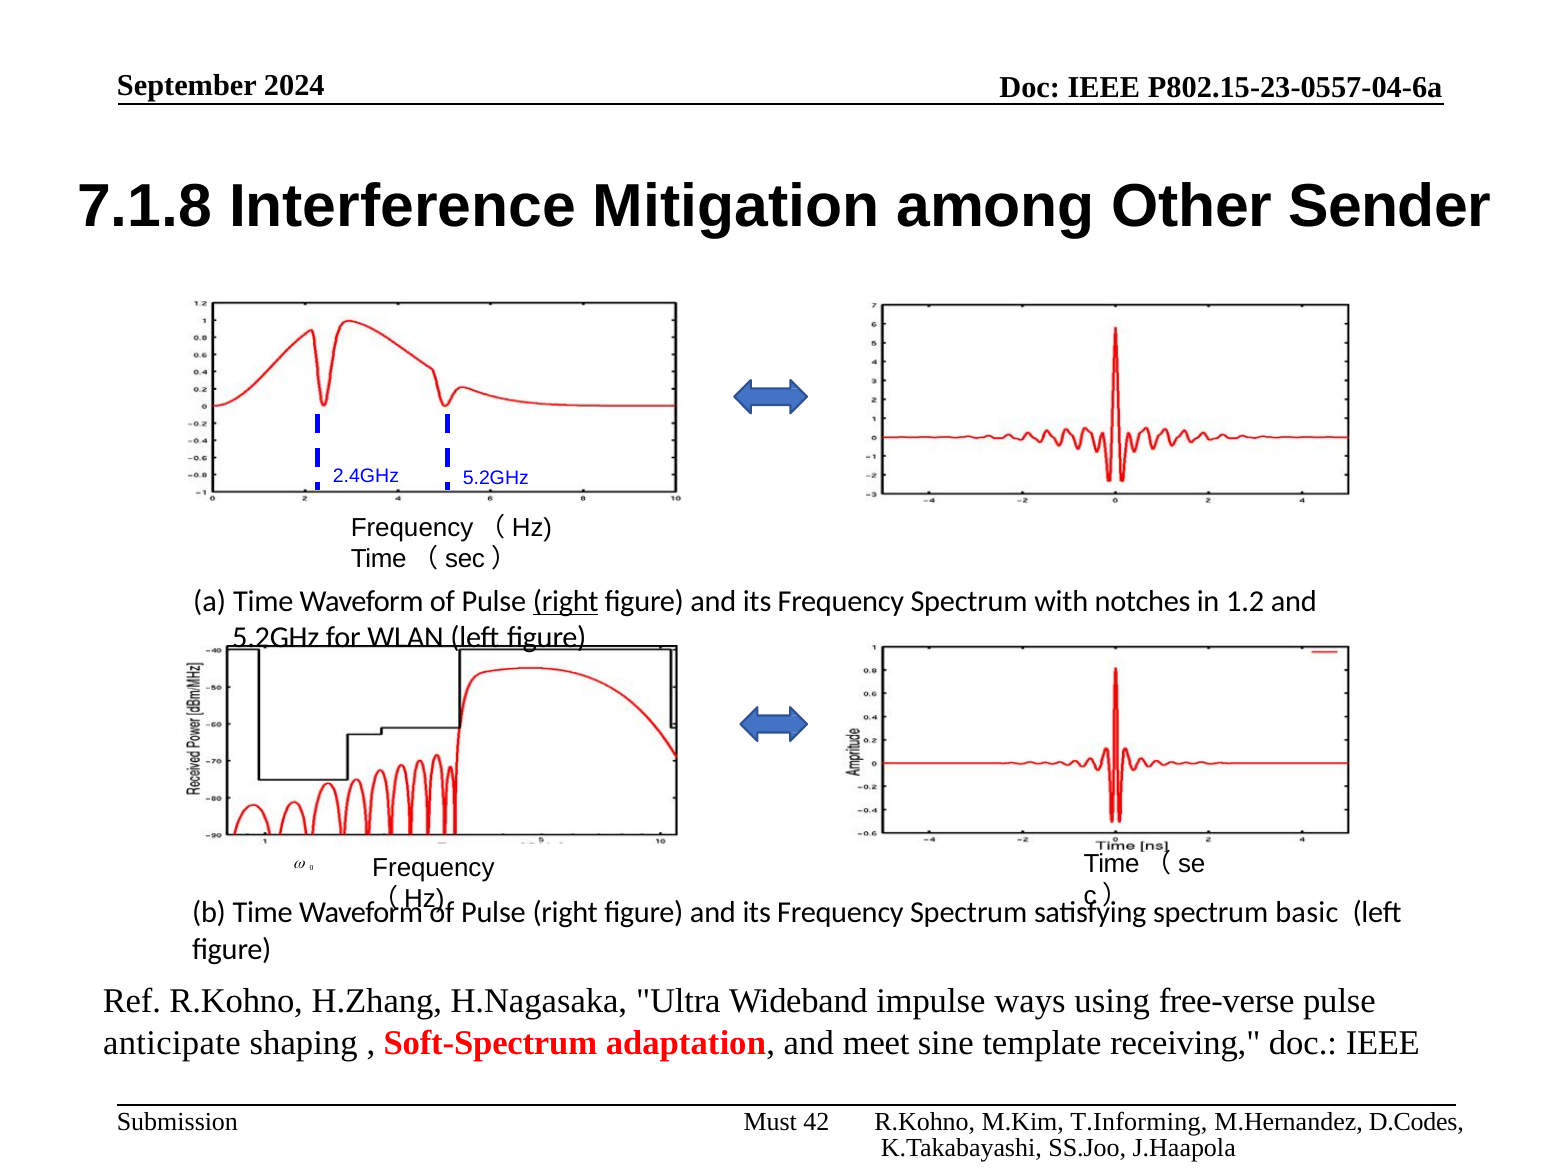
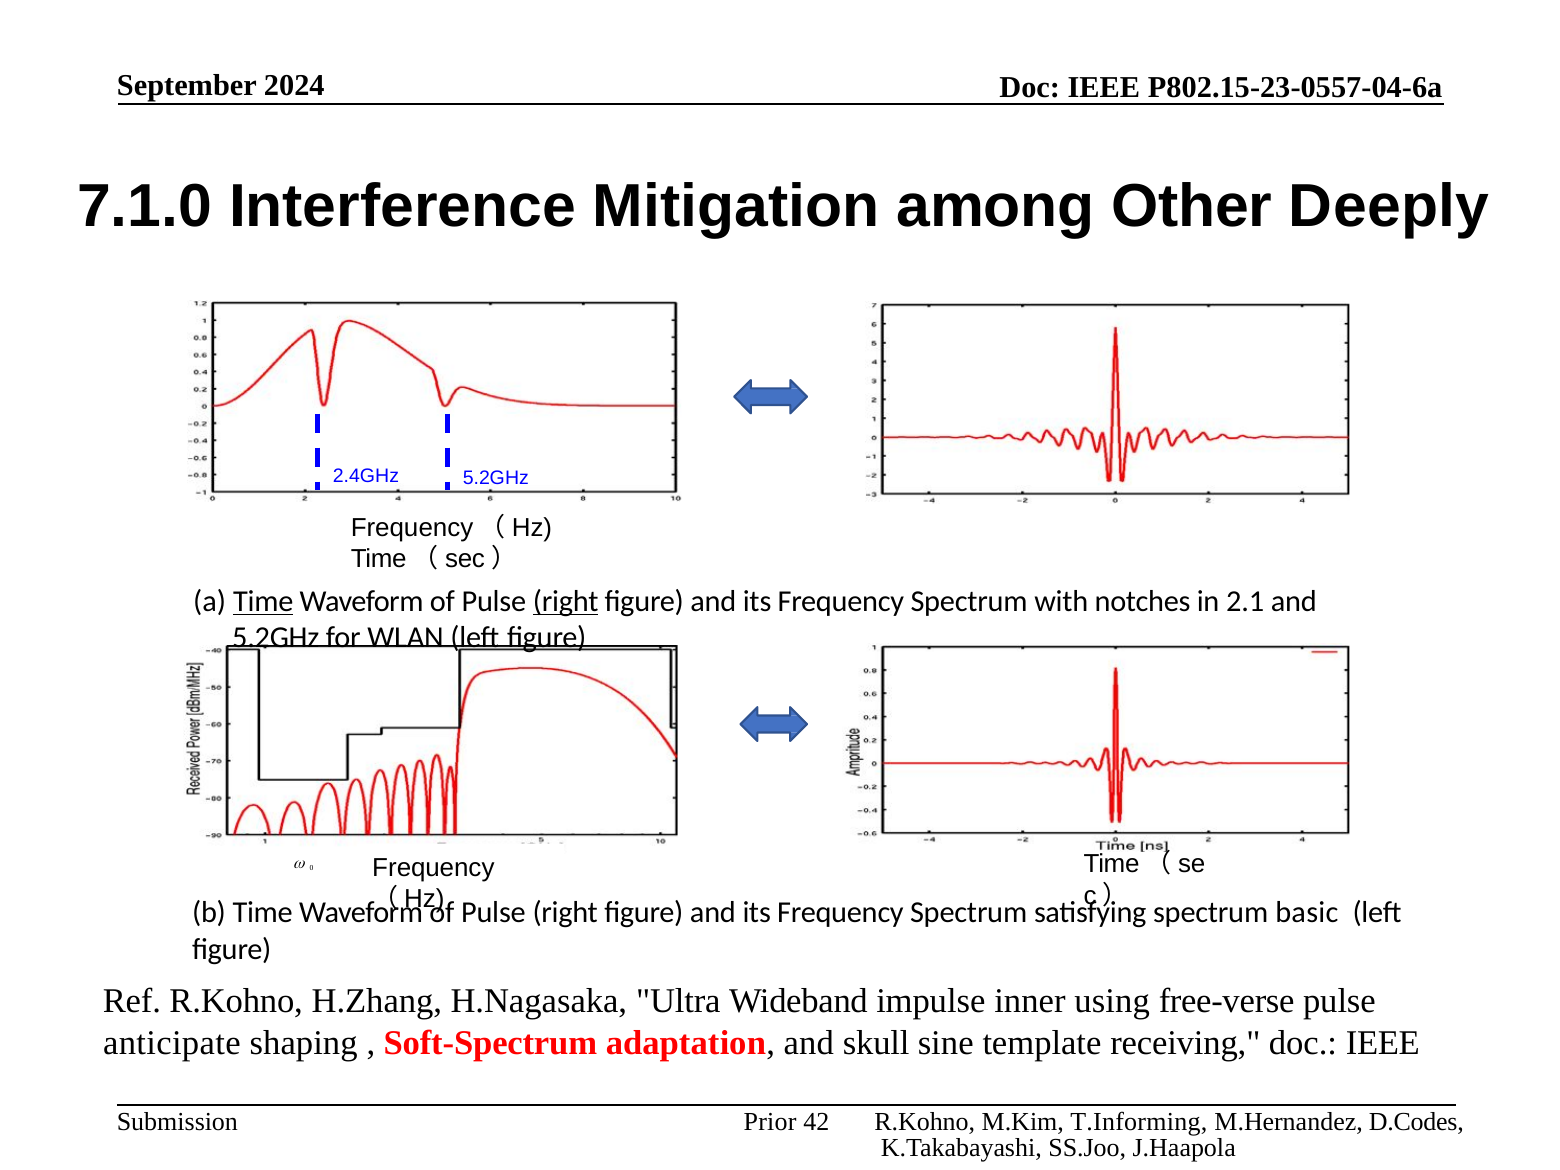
7.1.8: 7.1.8 -> 7.1.0 (145, 207)
Sender: Sender -> Deeply (1389, 207)
Time underline: none -> present (263, 601)
1.2: 1.2 -> 2.1 (1245, 601)
ways: ways -> inner (1030, 1002)
meet: meet -> skull (876, 1043)
Must: Must -> Prior (770, 1122)
